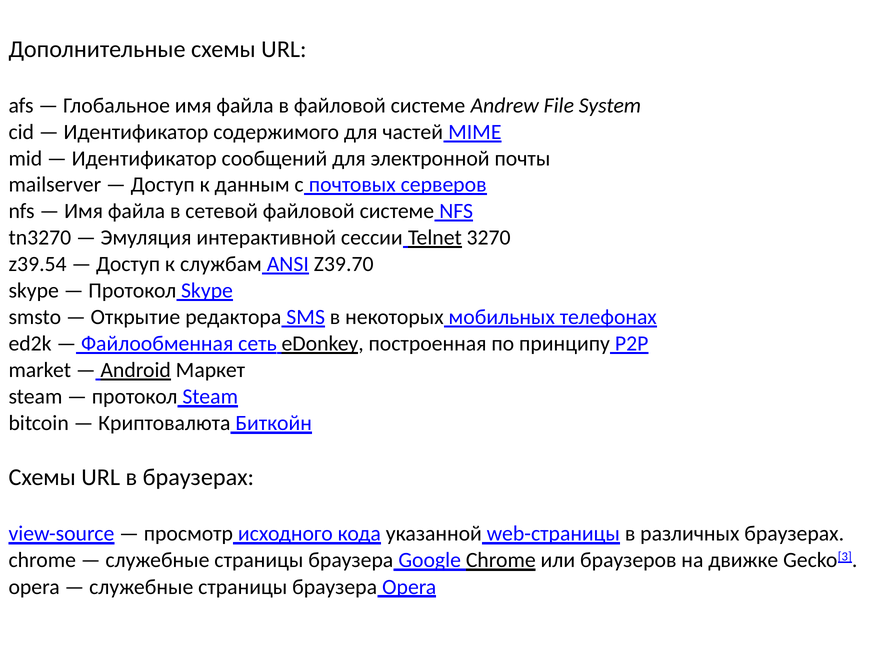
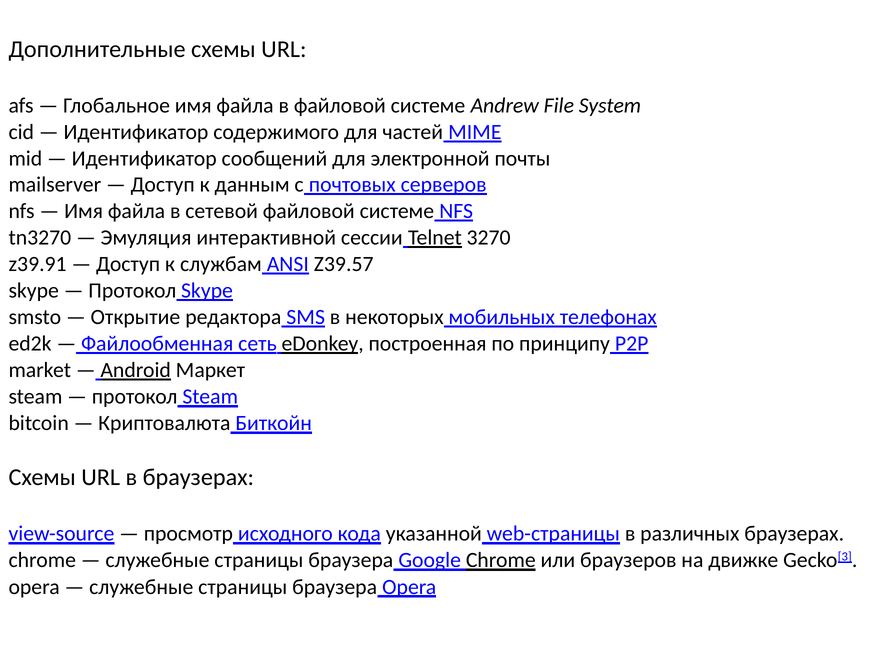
z39.54: z39.54 -> z39.91 (38, 264)
Z39.70: Z39.70 -> Z39.57 (344, 264)
